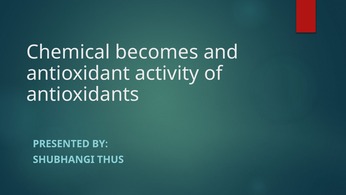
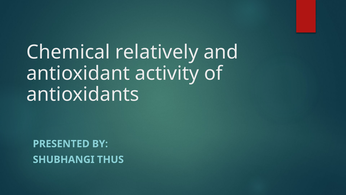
becomes: becomes -> relatively (157, 52)
